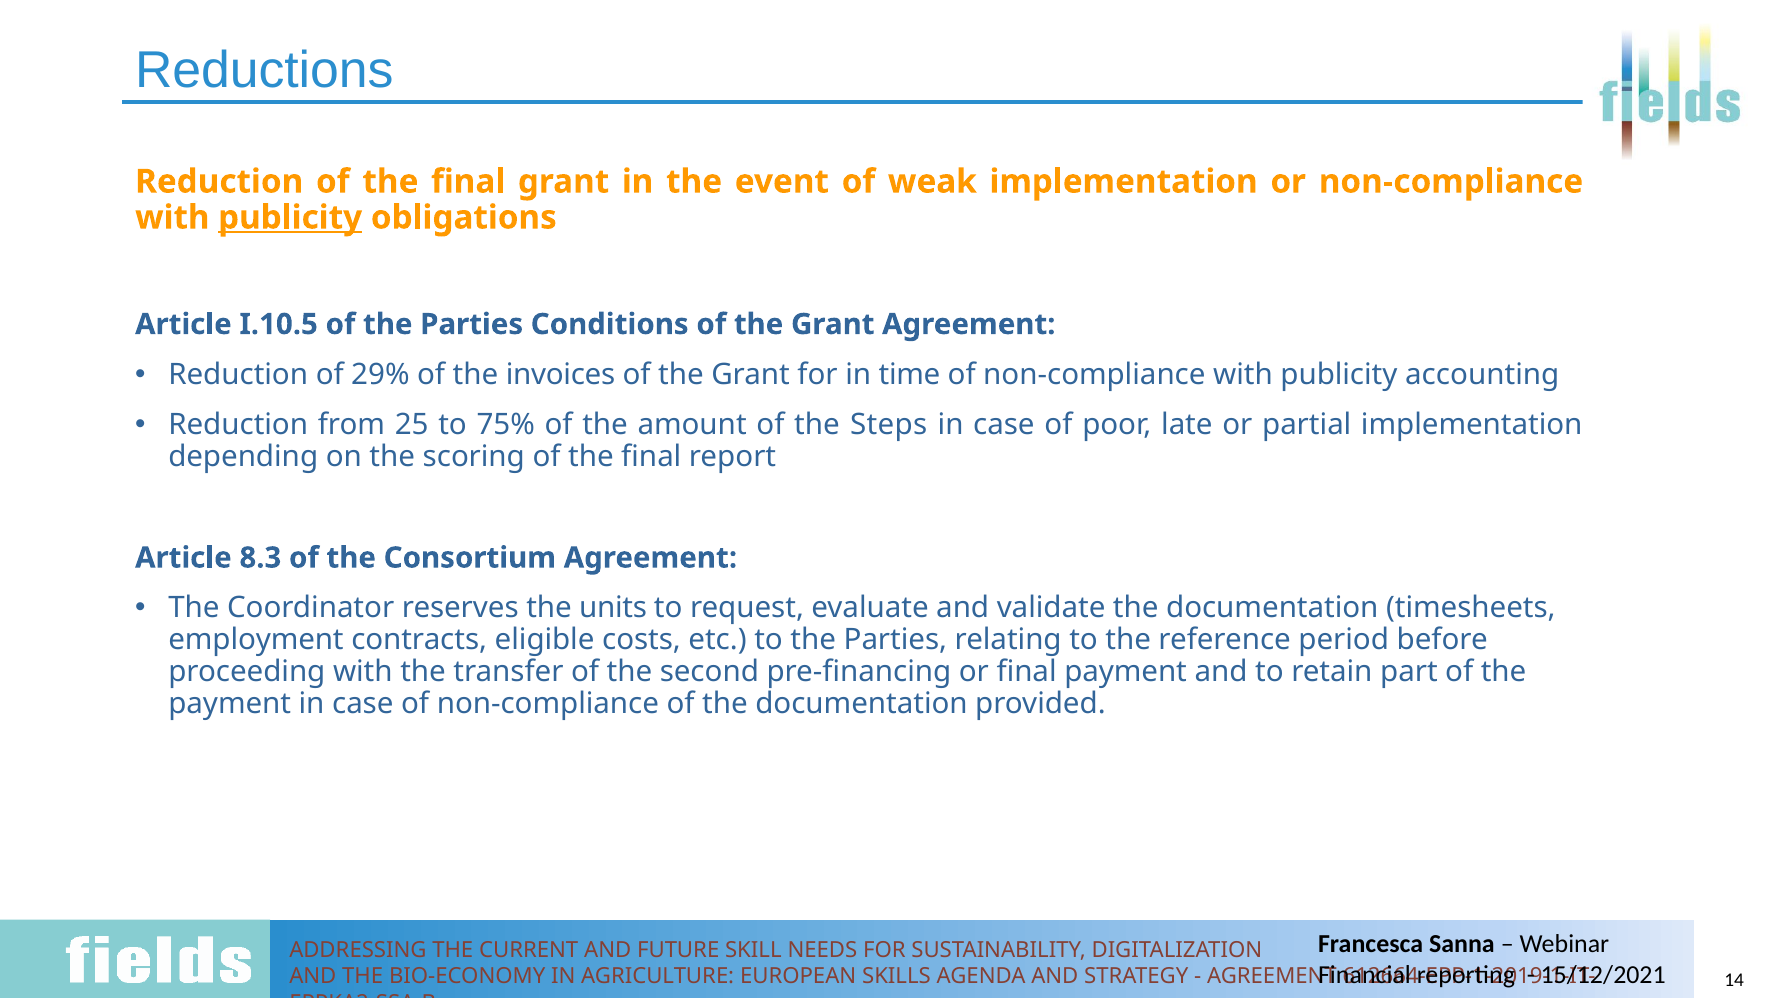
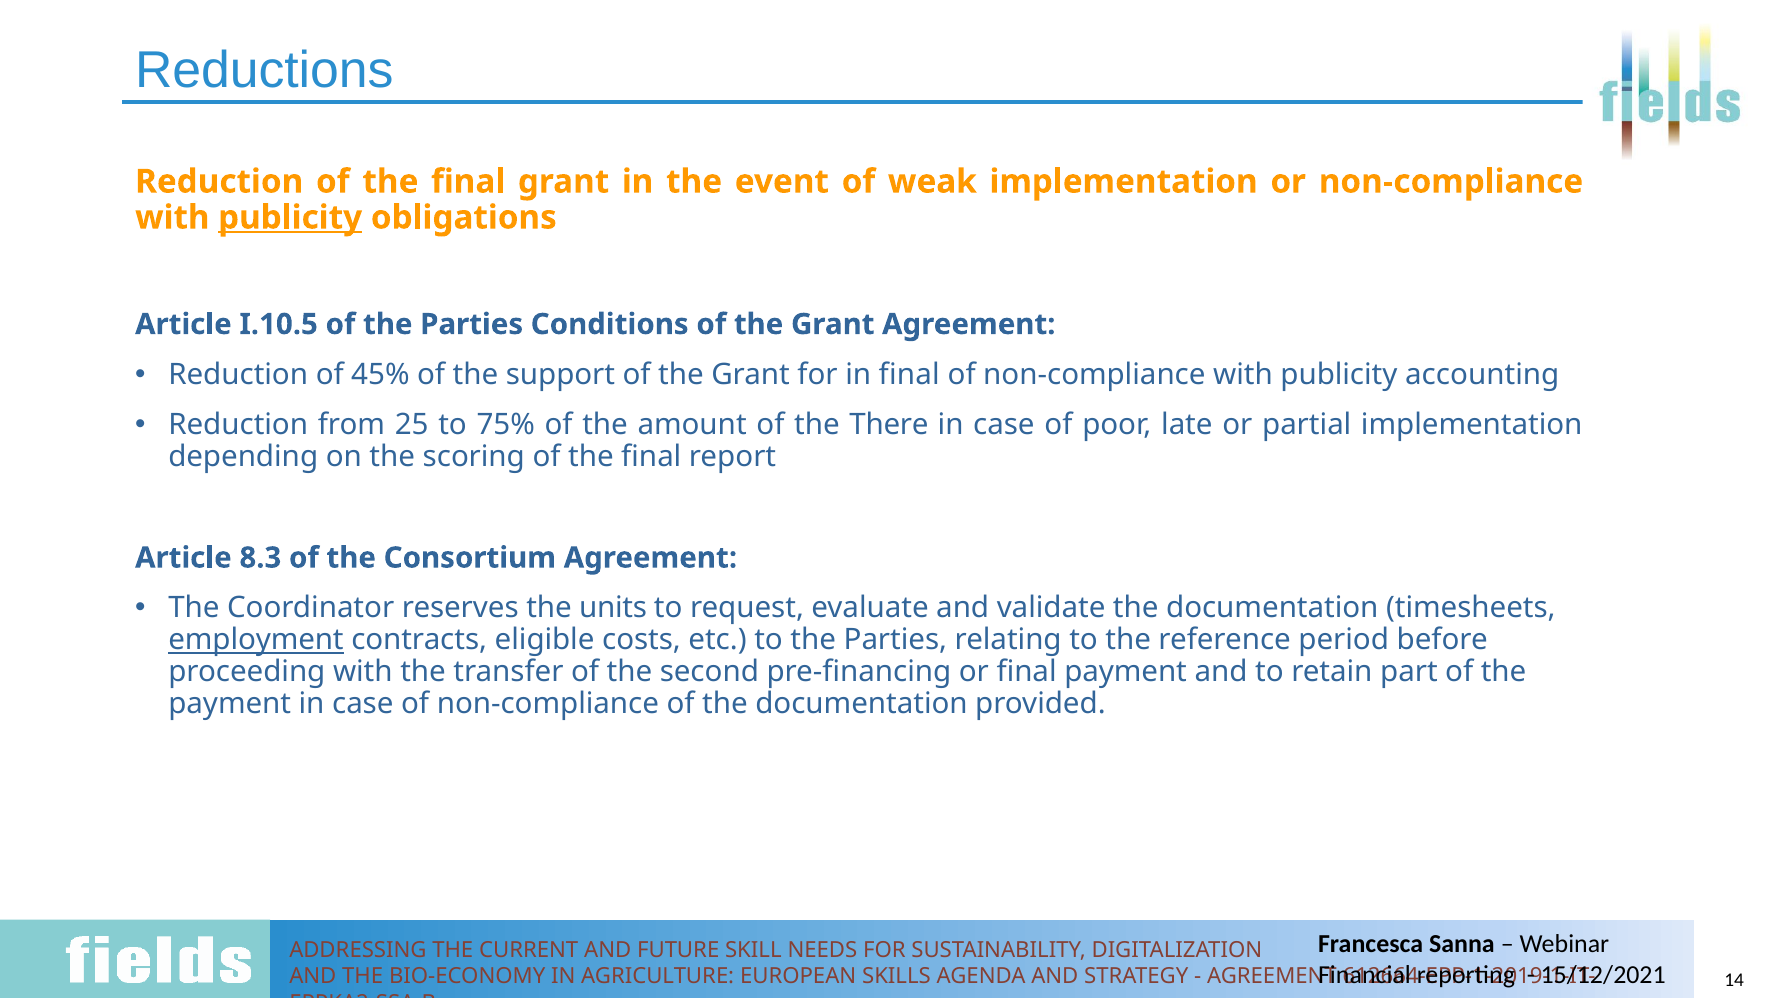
29%: 29% -> 45% (380, 375)
invoices: invoices -> support (560, 375)
in time: time -> final (909, 375)
Steps: Steps -> There (889, 425)
employment underline: none -> present (256, 640)
